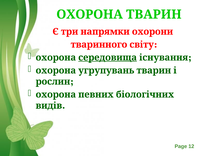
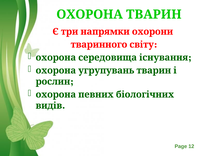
середовища underline: present -> none (108, 57)
